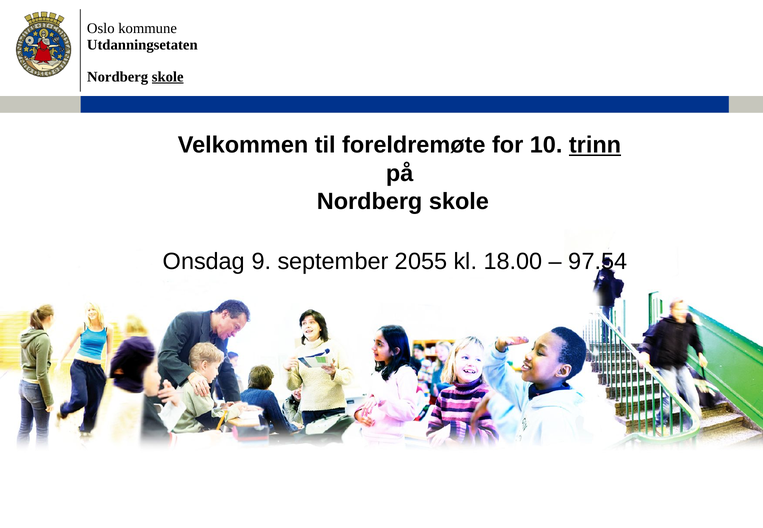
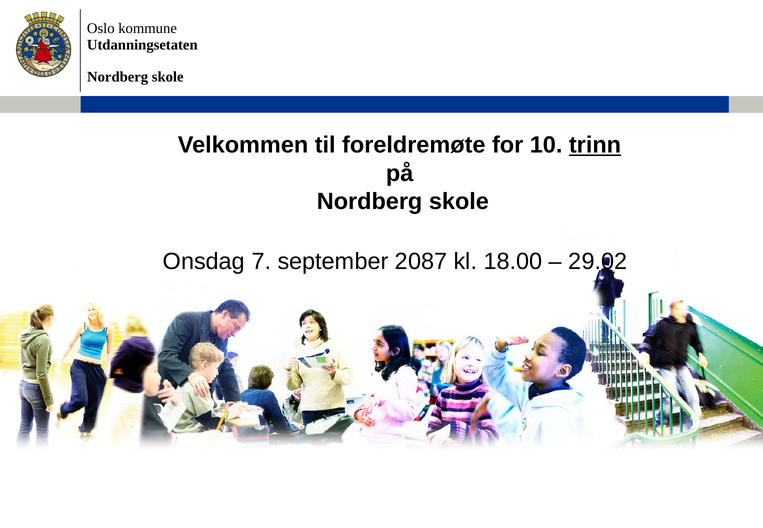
skole underline: present -> none (168, 77)
9: 9 -> 7 (261, 262)
2055: 2055 -> 2087 (421, 262)
97.54: 97.54 -> 29.02 (598, 262)
